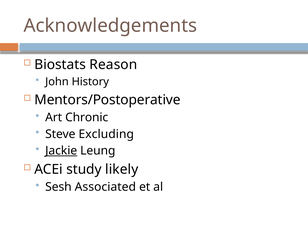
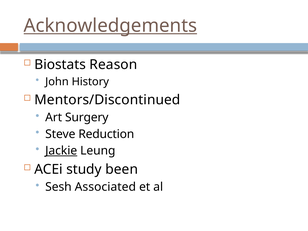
Acknowledgements underline: none -> present (110, 26)
Mentors/Postoperative: Mentors/Postoperative -> Mentors/Discontinued (107, 100)
Chronic: Chronic -> Surgery (87, 117)
Excluding: Excluding -> Reduction (106, 134)
likely: likely -> been (122, 169)
